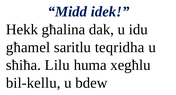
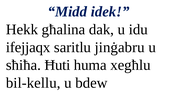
għamel: għamel -> ifejjaqx (28, 47)
teqridha: teqridha -> jinġabru (120, 47)
Lilu: Lilu -> Ħuti (57, 65)
